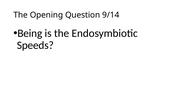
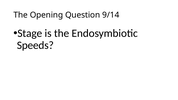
Being: Being -> Stage (30, 33)
